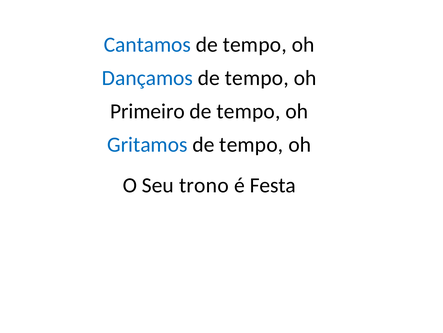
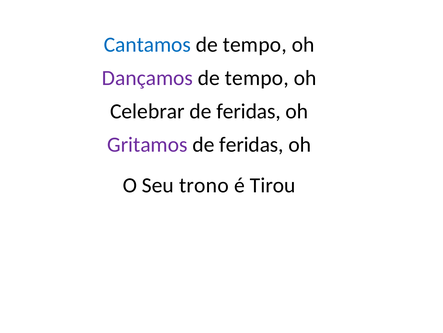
Dançamos colour: blue -> purple (147, 78)
Primeiro: Primeiro -> Celebrar (147, 111)
tempo: tempo -> feridas (249, 111)
Gritamos colour: blue -> purple (147, 144)
tempo: tempo -> feridas (251, 144)
Festa: Festa -> Tirou (273, 185)
